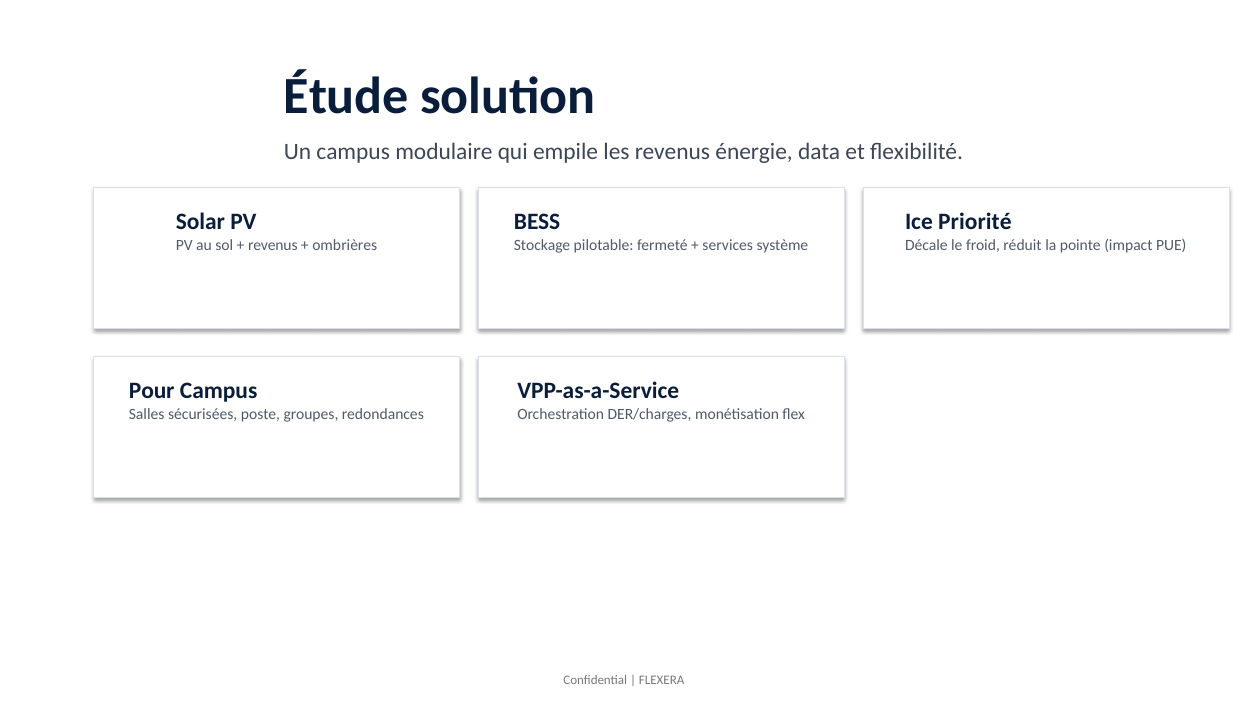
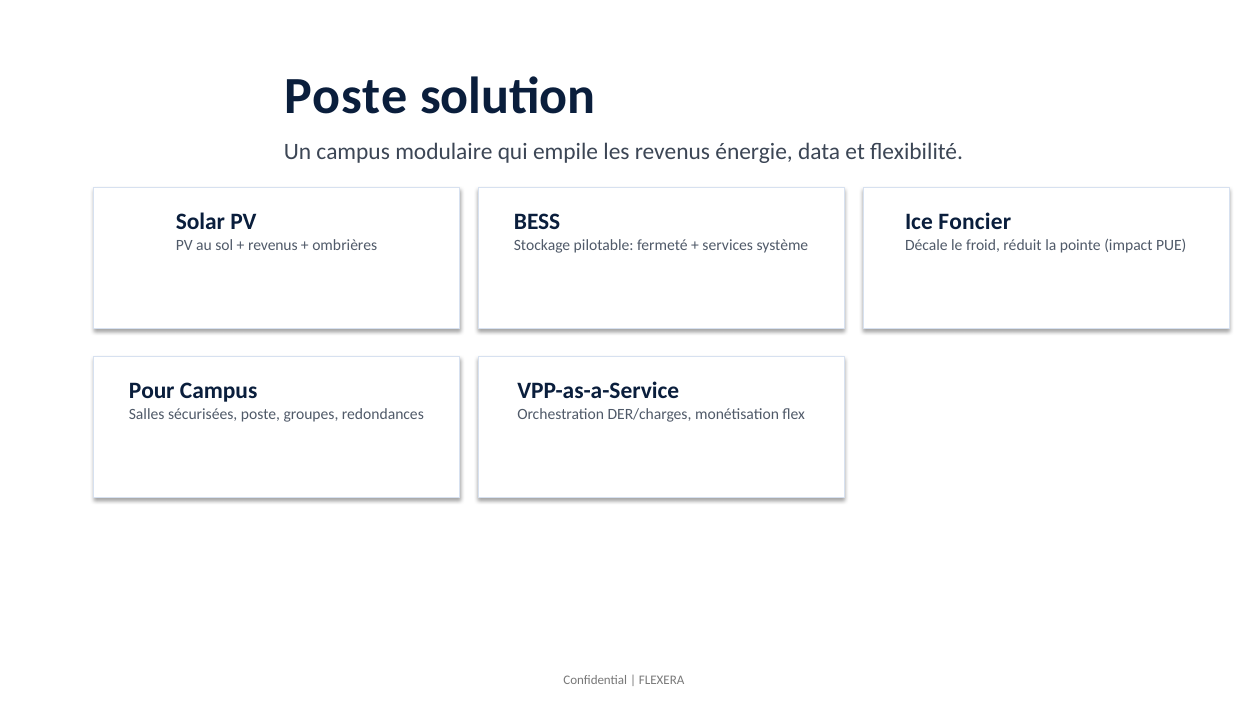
Étude: Étude -> Poste (346, 96)
Priorité: Priorité -> Foncier (975, 222)
